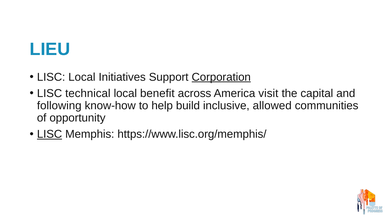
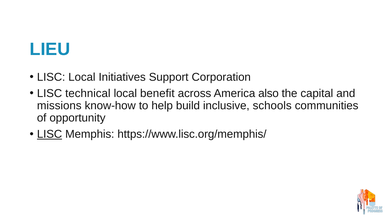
Corporation underline: present -> none (221, 77)
visit: visit -> also (269, 93)
following: following -> missions (59, 106)
allowed: allowed -> schools (272, 106)
